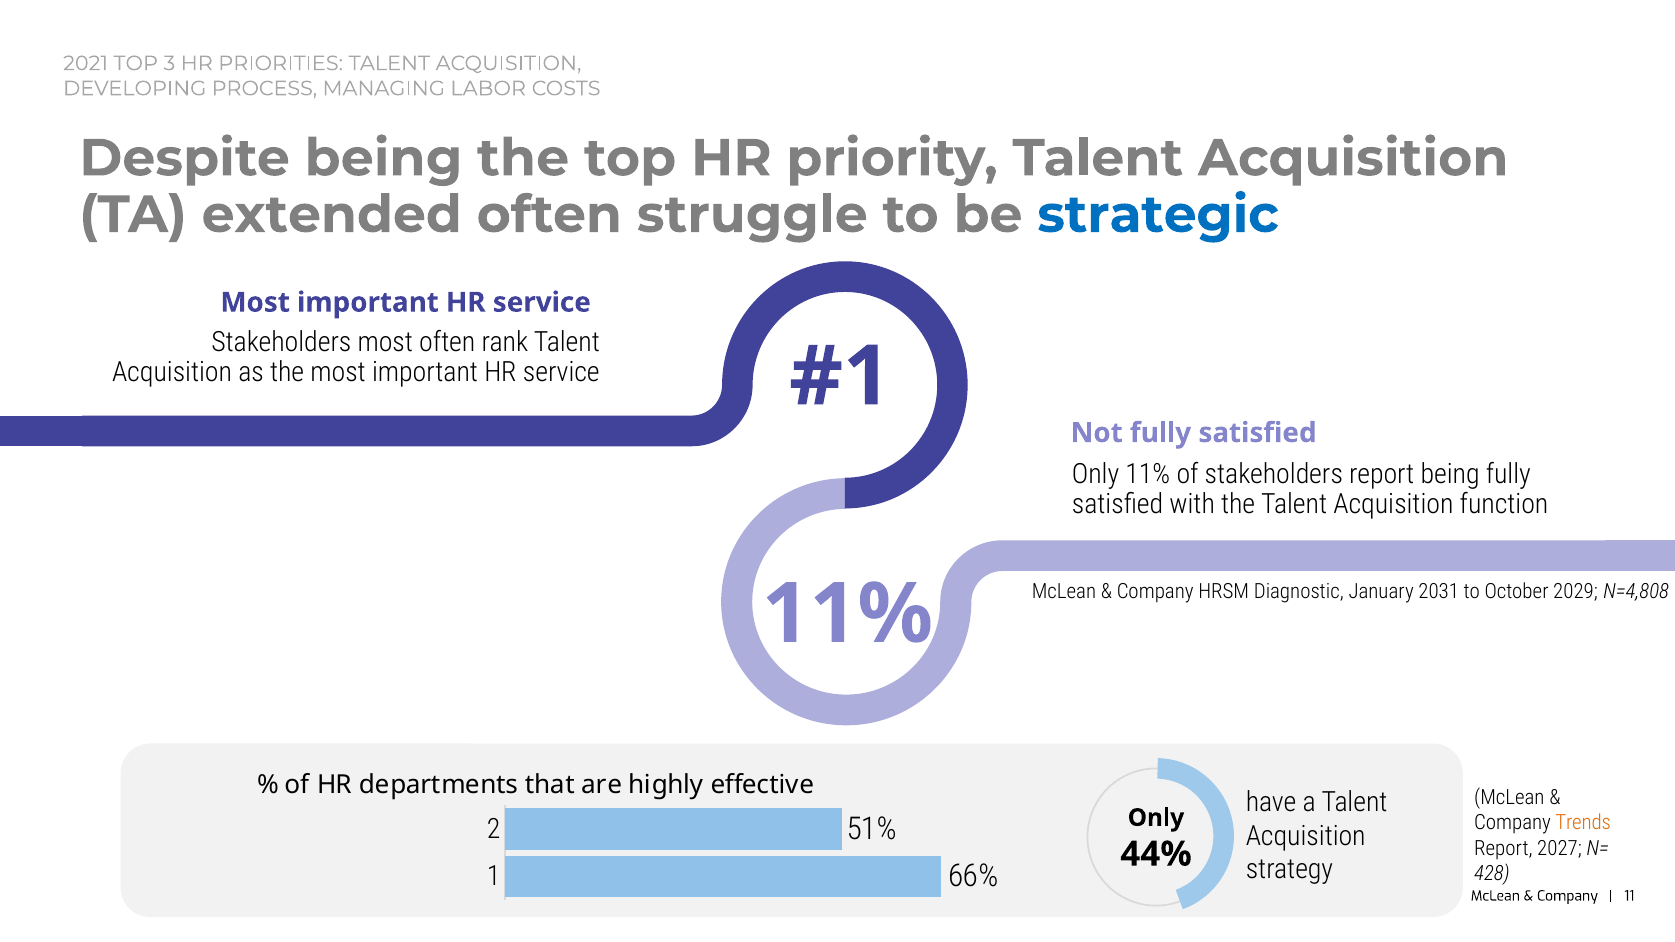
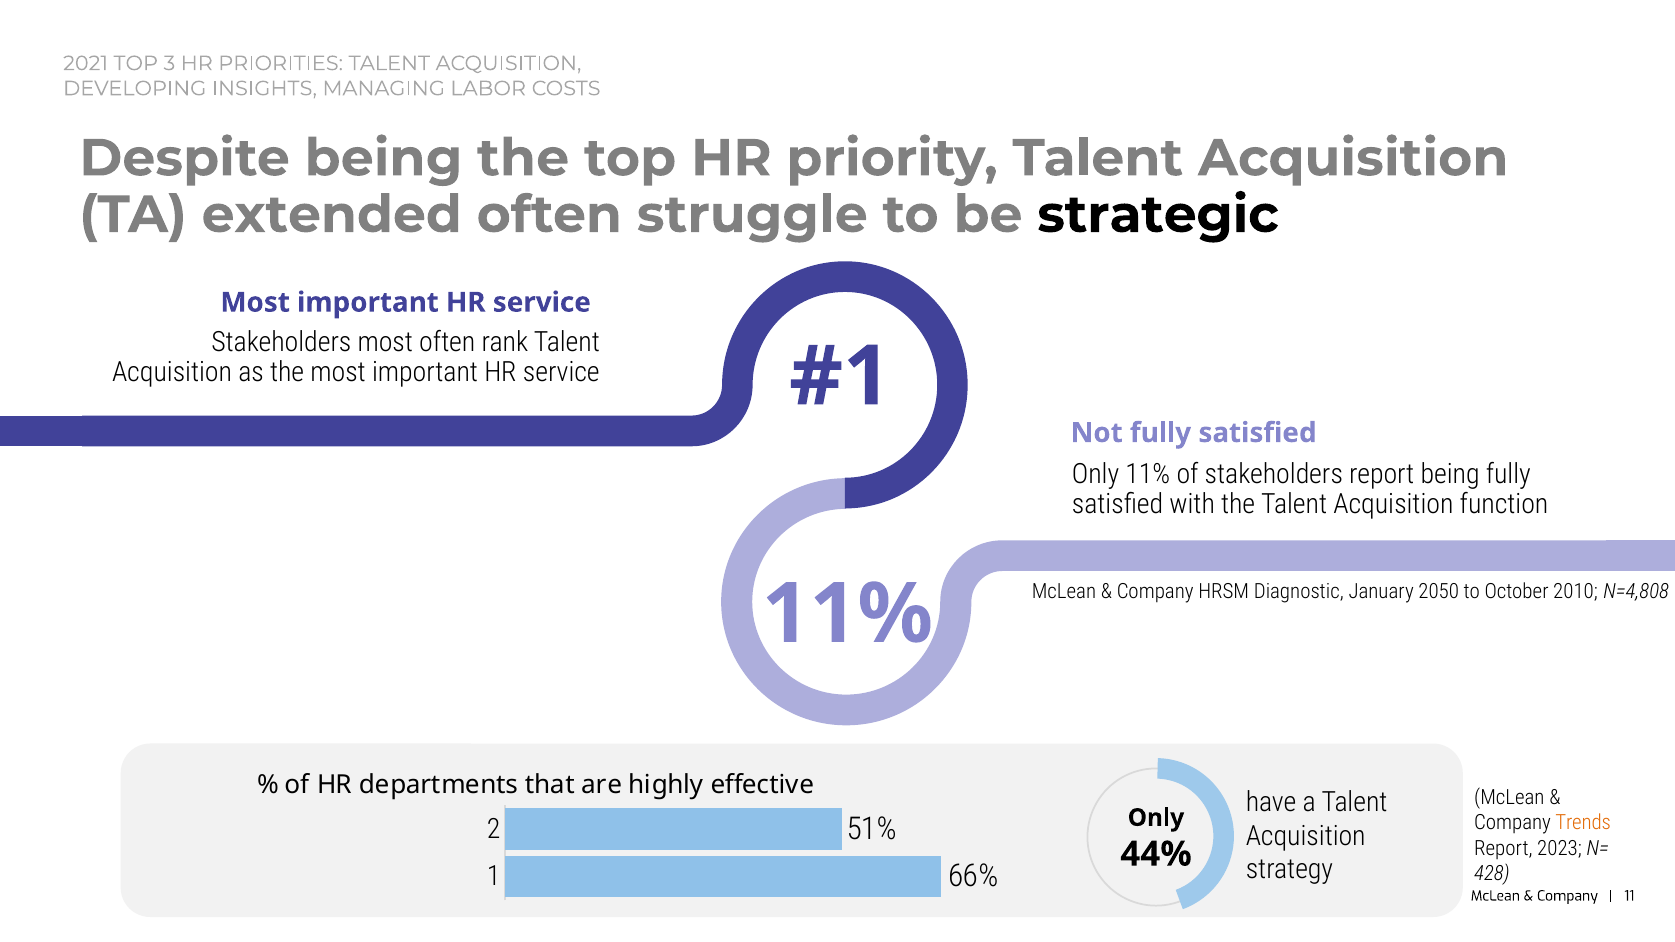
PROCESS: PROCESS -> INSIGHTS (264, 88)
strategic colour: blue -> black (1158, 215)
2031: 2031 -> 2050 (1439, 591)
2029: 2029 -> 2010 (1575, 591)
2027: 2027 -> 2023 (1559, 848)
